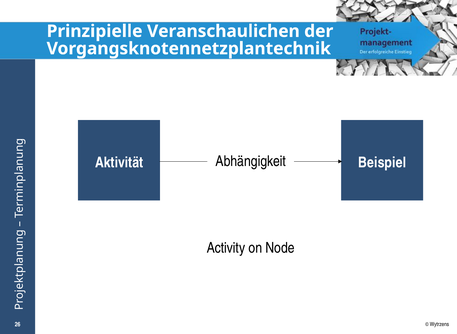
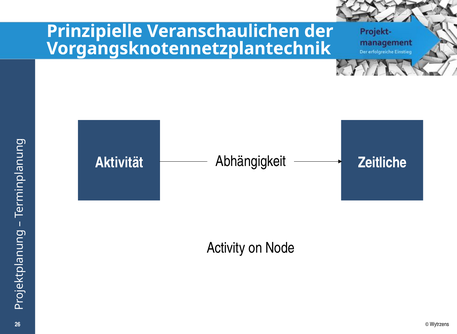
Beispiel: Beispiel -> Zeitliche (382, 162)
